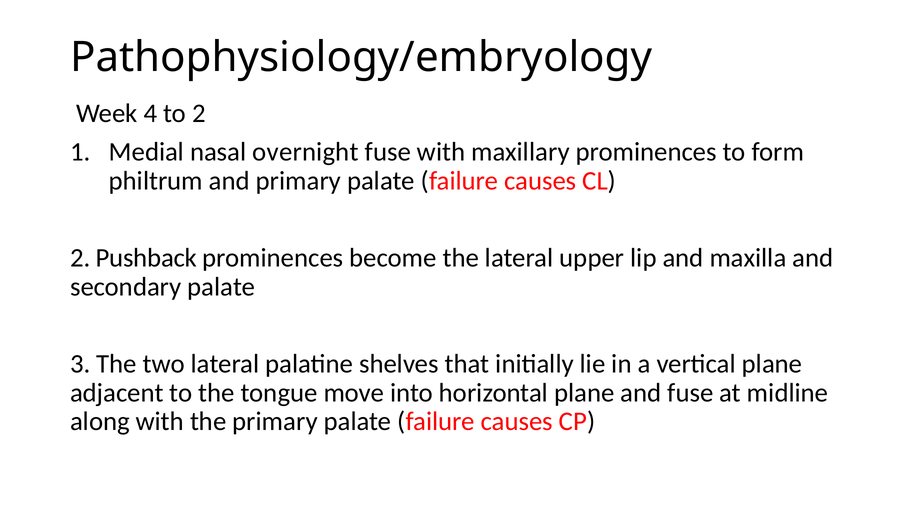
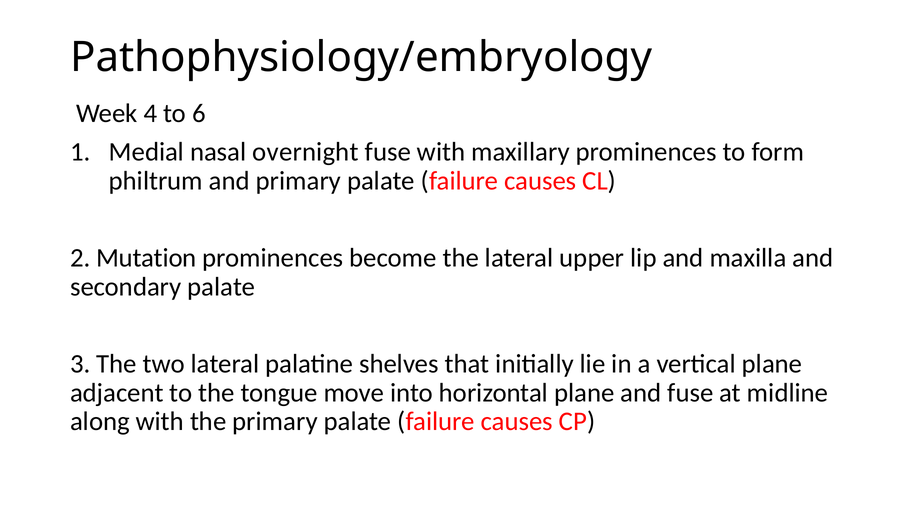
to 2: 2 -> 6 (199, 114)
Pushback: Pushback -> Mutation (146, 258)
